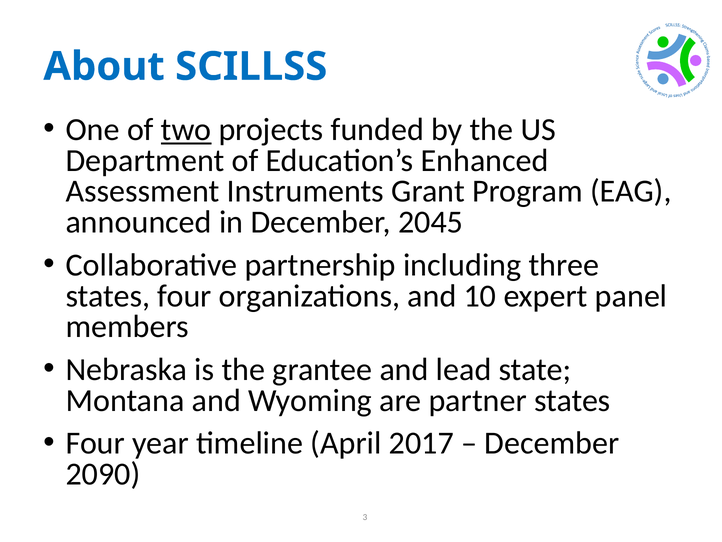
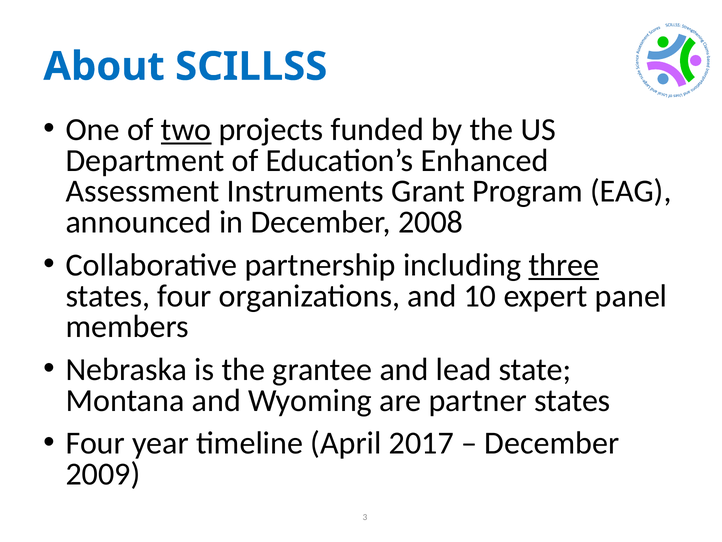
2045: 2045 -> 2008 (431, 222)
three underline: none -> present (564, 265)
2090: 2090 -> 2009 (103, 474)
